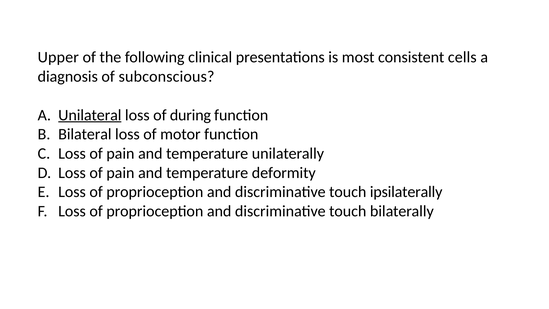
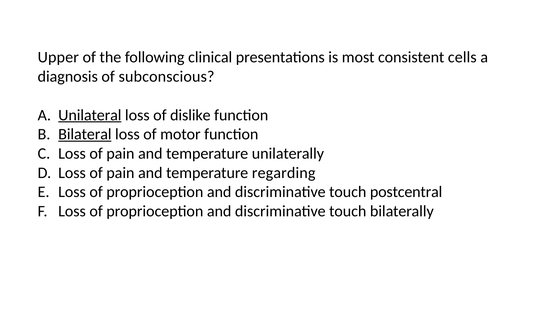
during: during -> dislike (190, 115)
Bilateral underline: none -> present (85, 134)
deformity: deformity -> regarding (284, 173)
ipsilaterally: ipsilaterally -> postcentral (406, 192)
